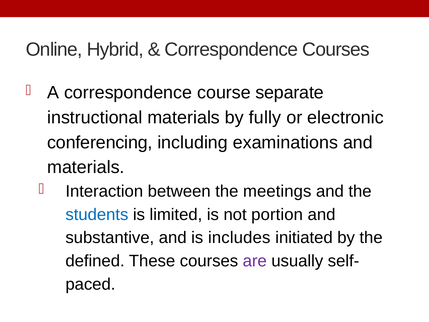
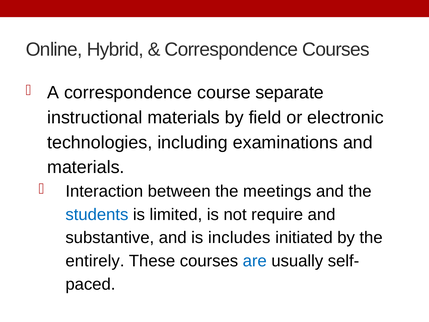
fully: fully -> field (265, 117)
conferencing: conferencing -> technologies (100, 142)
portion: portion -> require (277, 214)
defined: defined -> entirely (95, 261)
are colour: purple -> blue (255, 261)
